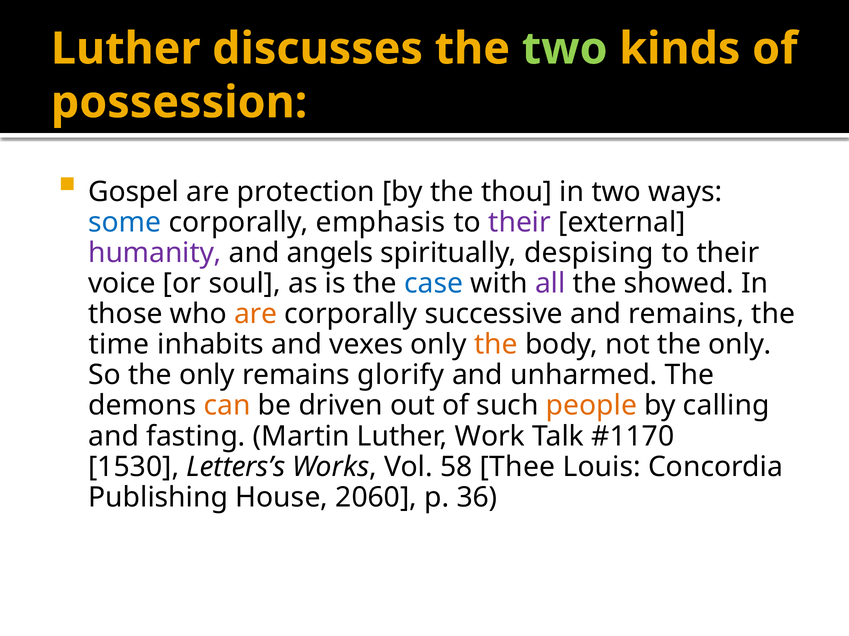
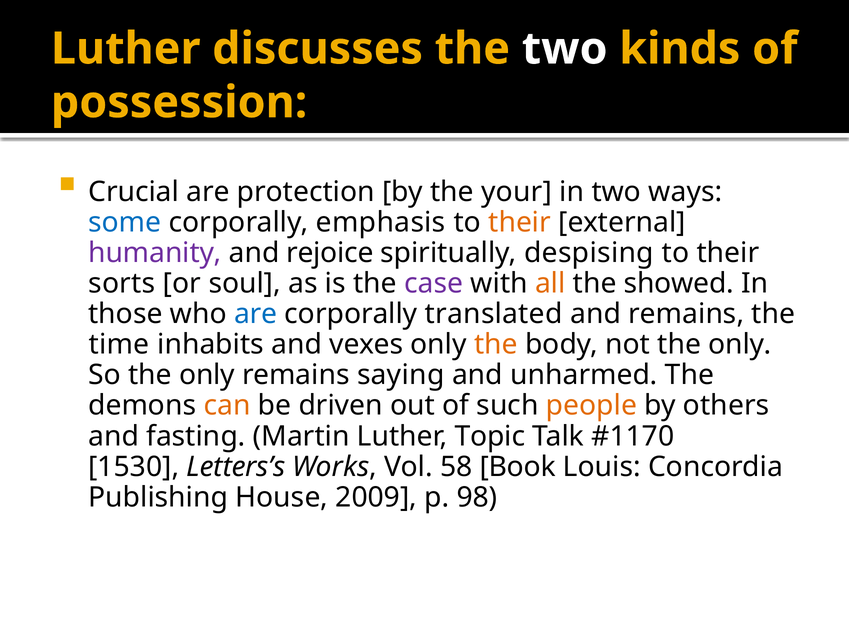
two colour: light green -> white (565, 49)
Gospel: Gospel -> Crucial (134, 192)
thou: thou -> your (517, 192)
their colour: purple -> orange (520, 223)
angels: angels -> rejoice (330, 253)
voice: voice -> sorts (122, 284)
case colour: blue -> purple (434, 284)
all colour: purple -> orange (550, 284)
are colour: orange -> blue (256, 314)
successive: successive -> translated (494, 314)
glorify: glorify -> saying (401, 376)
calling: calling -> others (726, 406)
Work: Work -> Topic (490, 437)
Thee: Thee -> Book (518, 467)
2060: 2060 -> 2009 (376, 498)
36: 36 -> 98 (477, 498)
